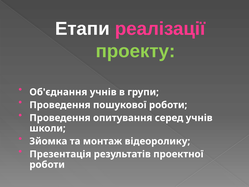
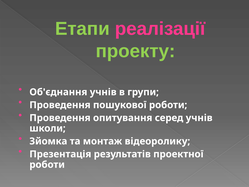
Етапи colour: white -> light green (82, 29)
